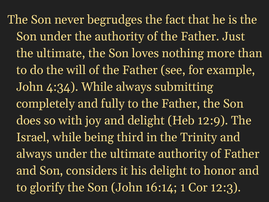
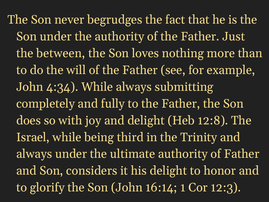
ultimate: ultimate -> between (61, 53)
12:9: 12:9 -> 12:8 (213, 120)
